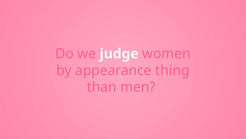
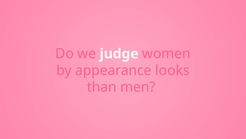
thing: thing -> looks (172, 70)
